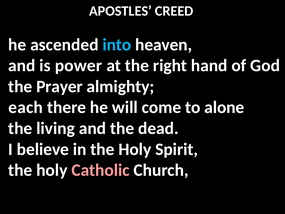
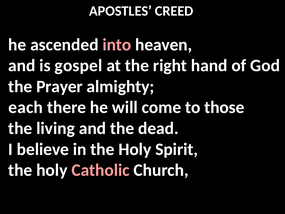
into colour: light blue -> pink (117, 45)
power: power -> gospel (78, 66)
alone: alone -> those (224, 107)
